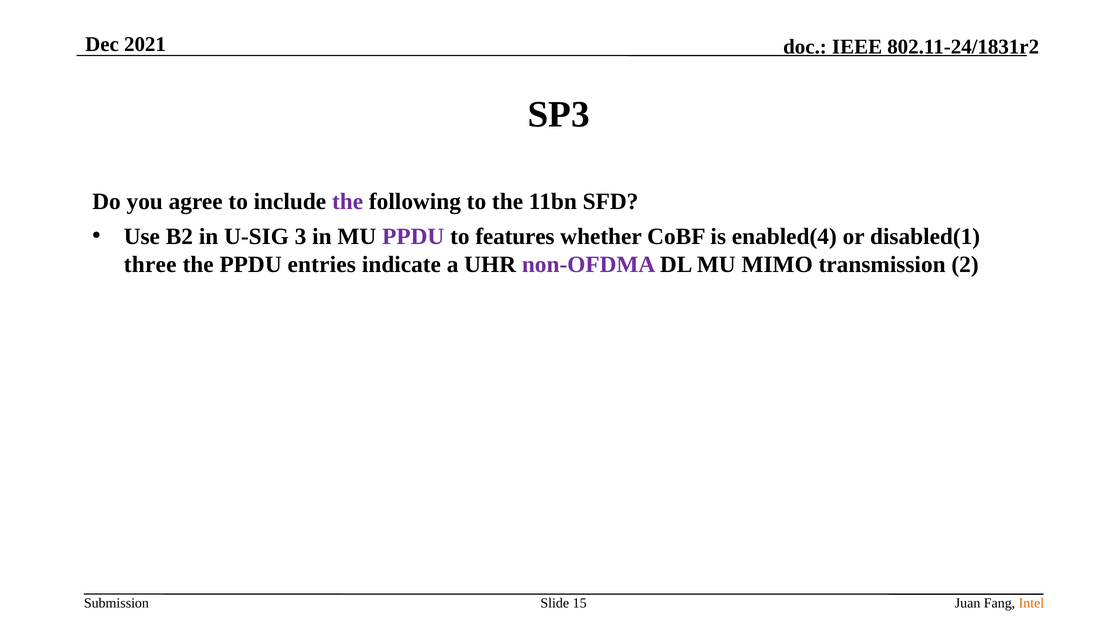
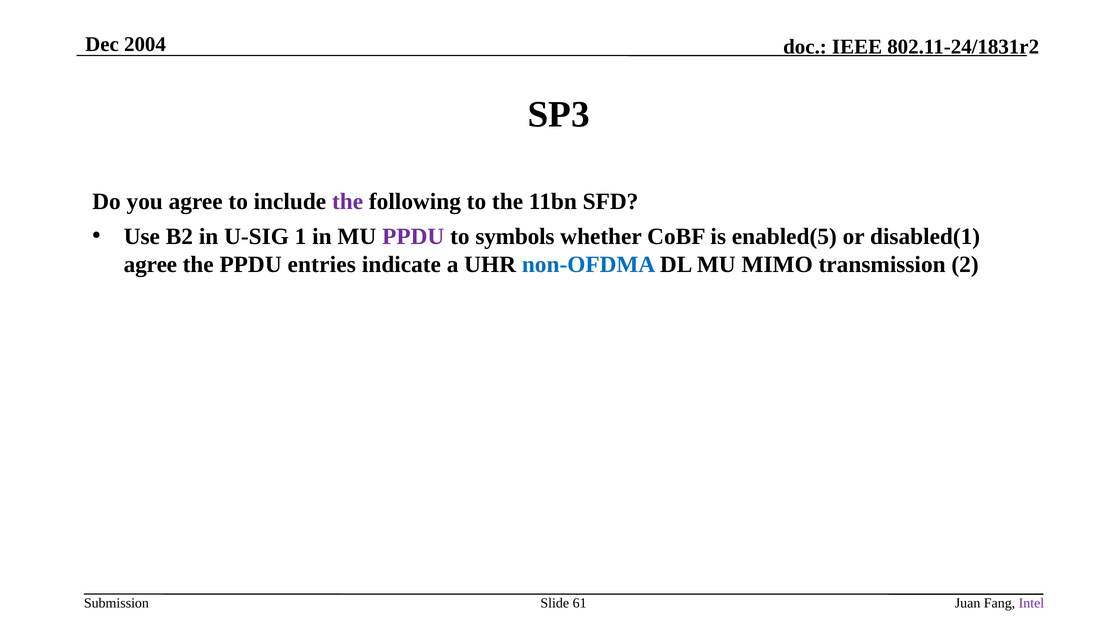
2021: 2021 -> 2004 (145, 44)
3: 3 -> 1 (301, 236)
features: features -> symbols (515, 236)
enabled(4: enabled(4 -> enabled(5 (784, 236)
three: three -> agree (150, 264)
non-OFDMA colour: purple -> blue (589, 264)
15: 15 -> 61 (580, 603)
Intel colour: orange -> purple (1031, 603)
